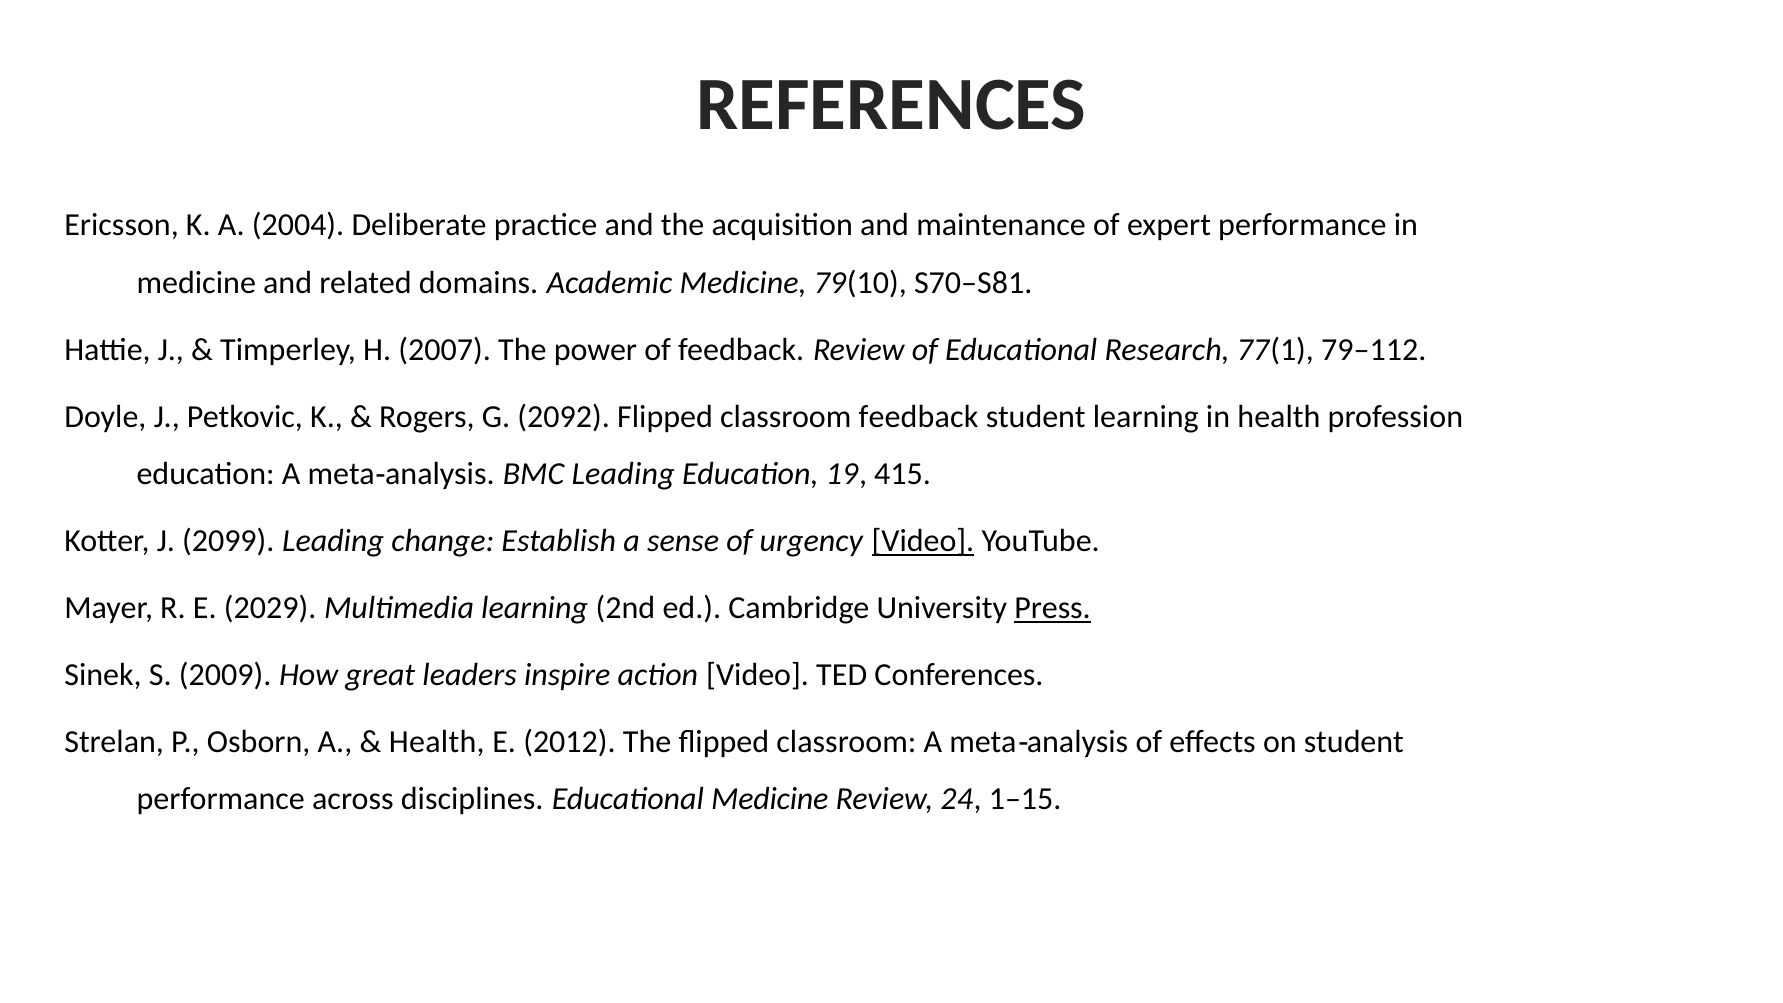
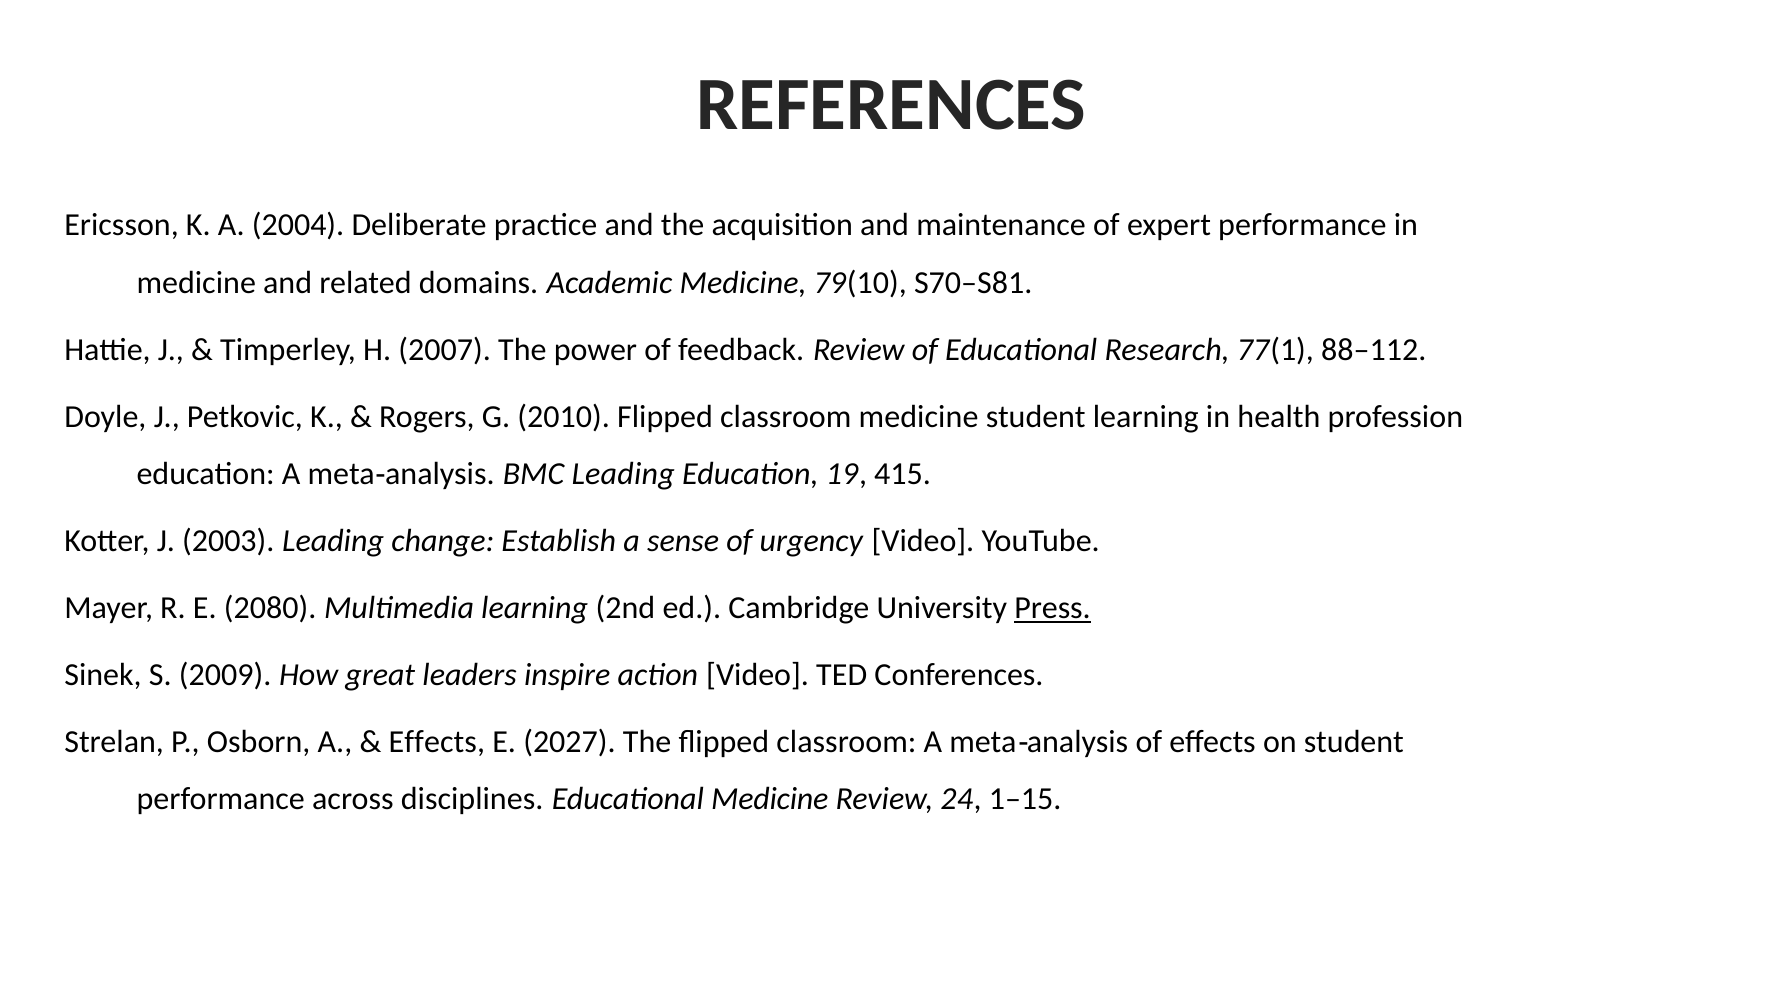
79–112: 79–112 -> 88–112 (1374, 350)
2092: 2092 -> 2010 (564, 417)
classroom feedback: feedback -> medicine (919, 417)
2099: 2099 -> 2003 (228, 541)
Video underline: present -> none (923, 541)
2029: 2029 -> 2080 (270, 608)
Health: Health -> Effects (437, 741)
2012: 2012 -> 2027 (570, 741)
